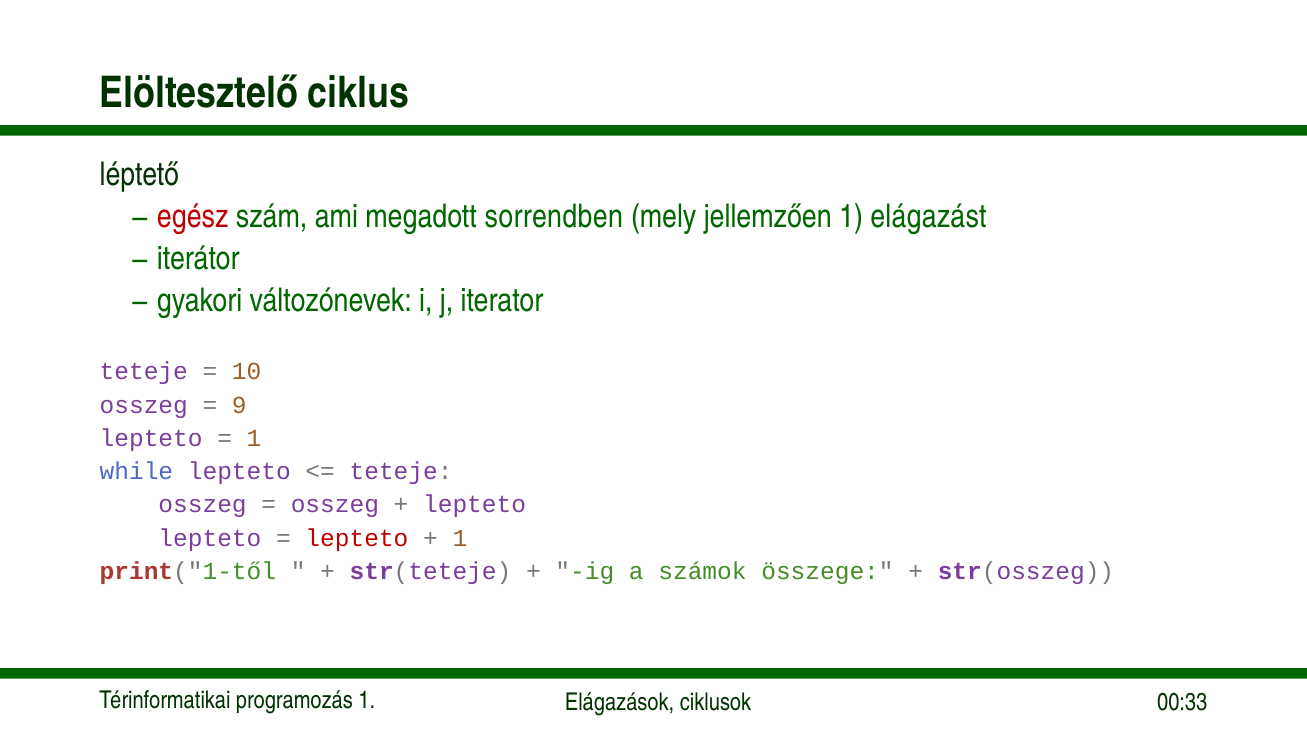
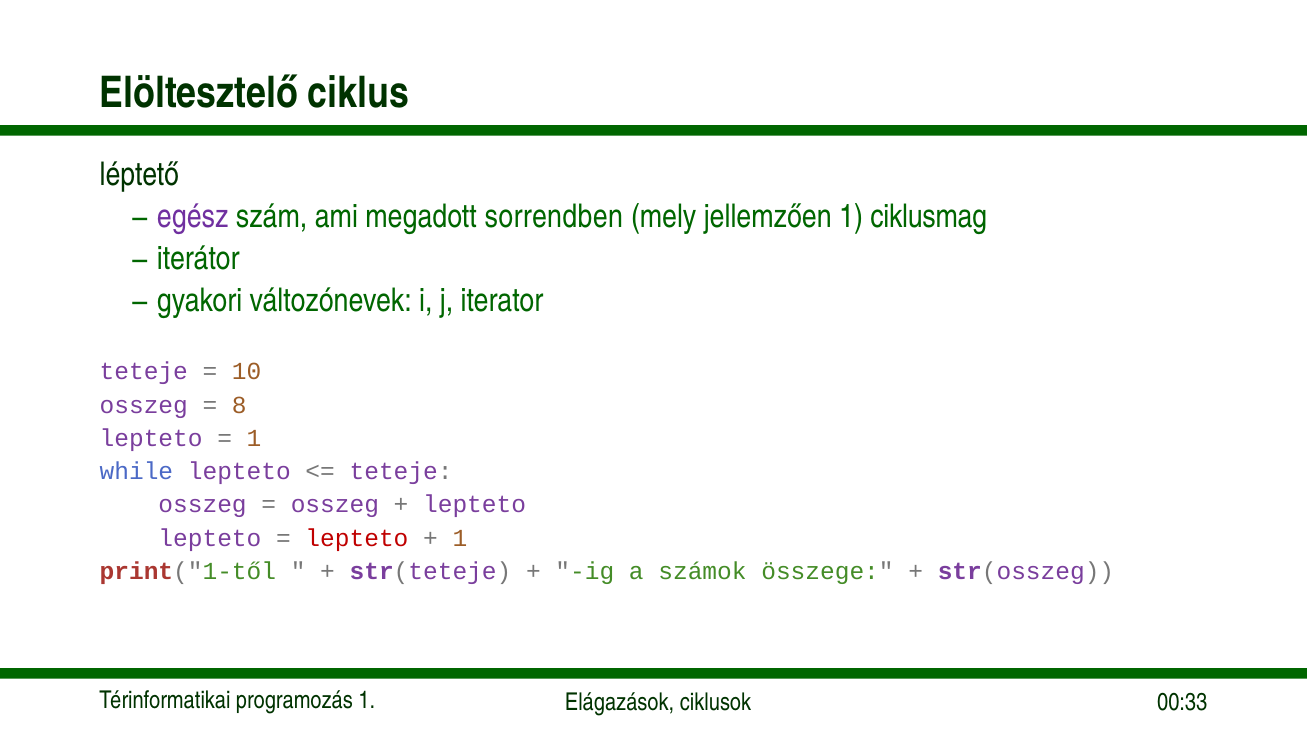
egész colour: red -> purple (193, 217)
elágazást: elágazást -> ciklusmag (929, 217)
9: 9 -> 8 (239, 405)
